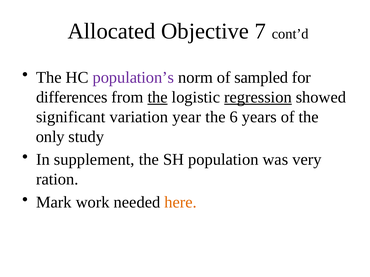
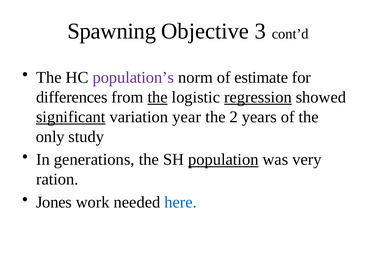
Allocated: Allocated -> Spawning (112, 31)
7: 7 -> 3 (260, 31)
sampled: sampled -> estimate (261, 78)
significant underline: none -> present (71, 117)
6: 6 -> 2 (234, 117)
supplement: supplement -> generations (94, 160)
population underline: none -> present (223, 160)
Mark: Mark -> Jones (54, 203)
here colour: orange -> blue (181, 203)
